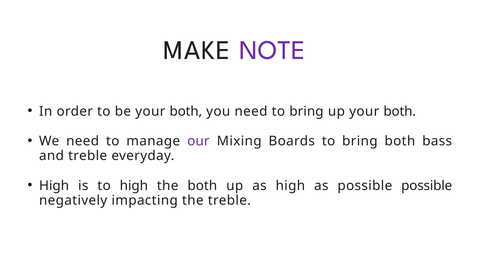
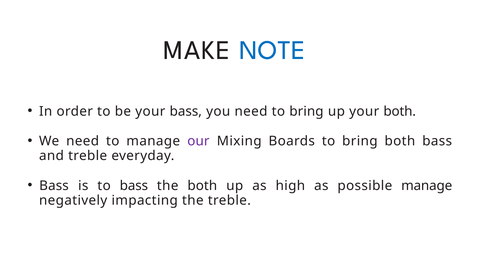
NOTE colour: purple -> blue (272, 50)
be your both: both -> bass (186, 111)
High: High -> Bass (54, 186)
to high: high -> bass (134, 186)
possible possible: possible -> manage (427, 186)
